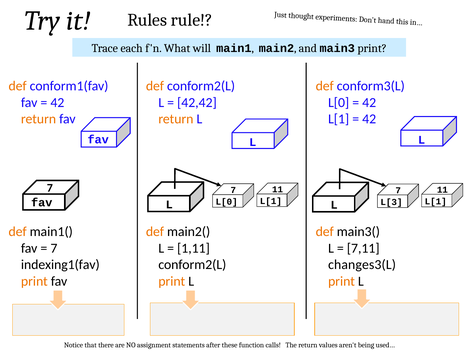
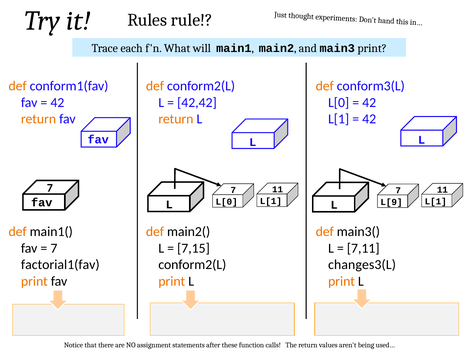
L[3: L[3 -> L[9 (391, 202)
1,11: 1,11 -> 7,15 (193, 248)
indexing1(fav: indexing1(fav -> factorial1(fav (60, 265)
